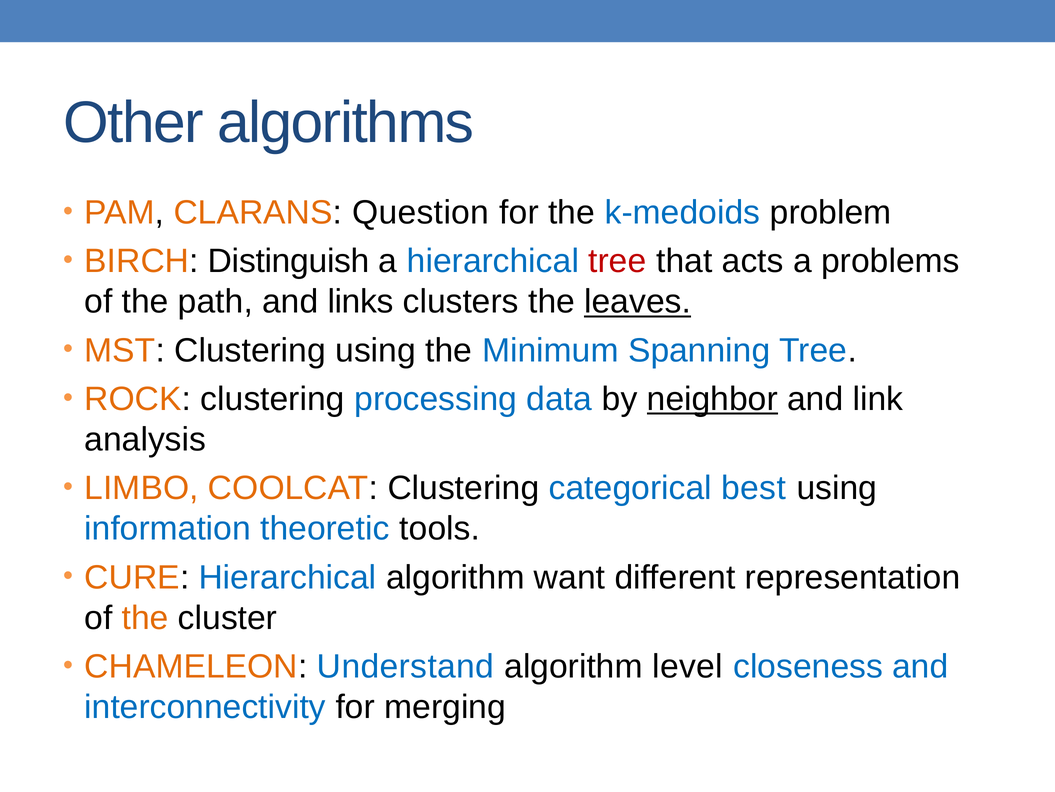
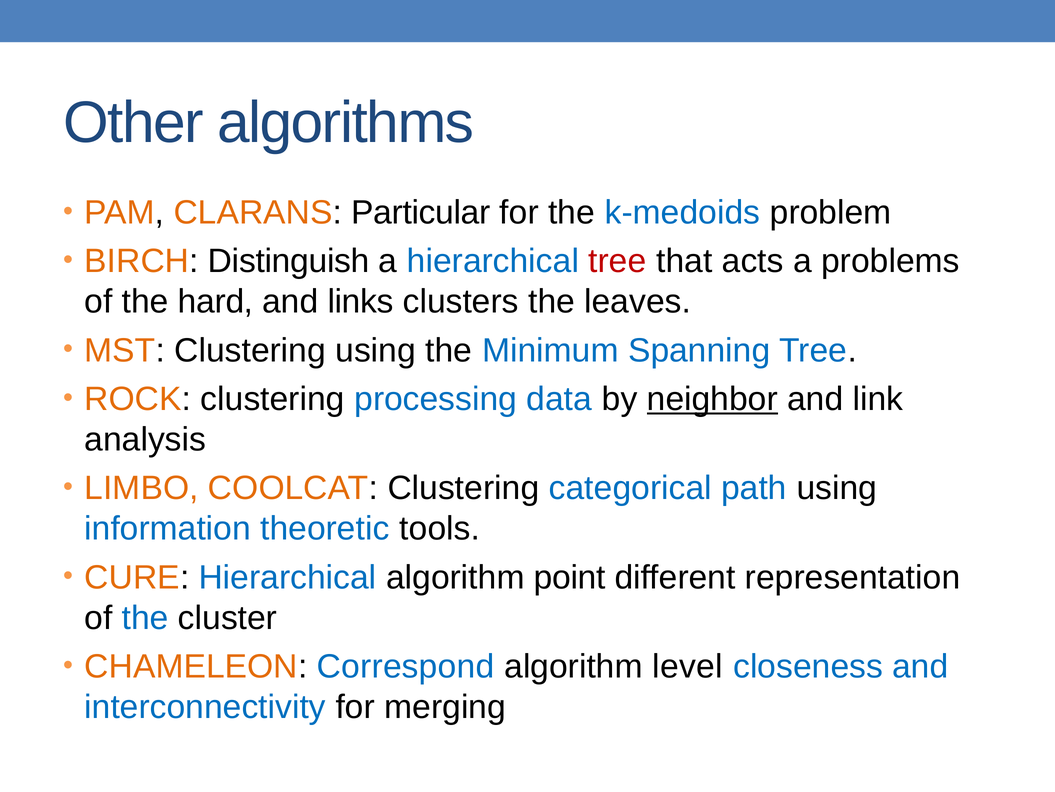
Question: Question -> Particular (421, 212)
path: path -> hard (216, 302)
leaves underline: present -> none (638, 302)
best: best -> path (754, 488)
want: want -> point (570, 577)
the colour: orange -> blue (145, 617)
Understand: Understand -> Correspond (406, 666)
